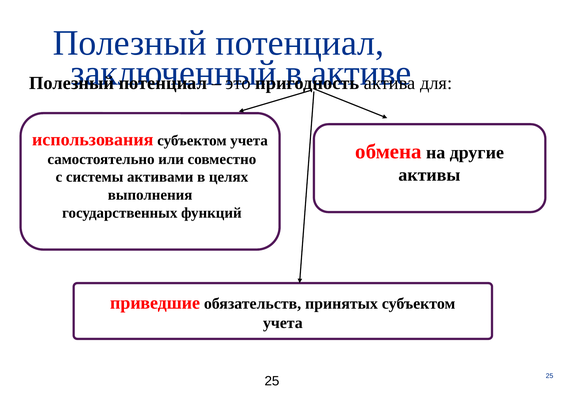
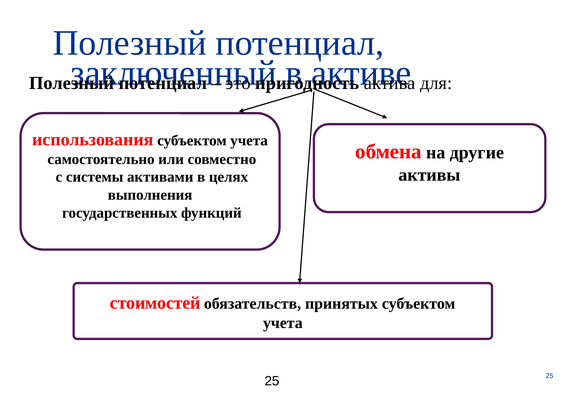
приведшие: приведшие -> стоимостей (155, 303)
